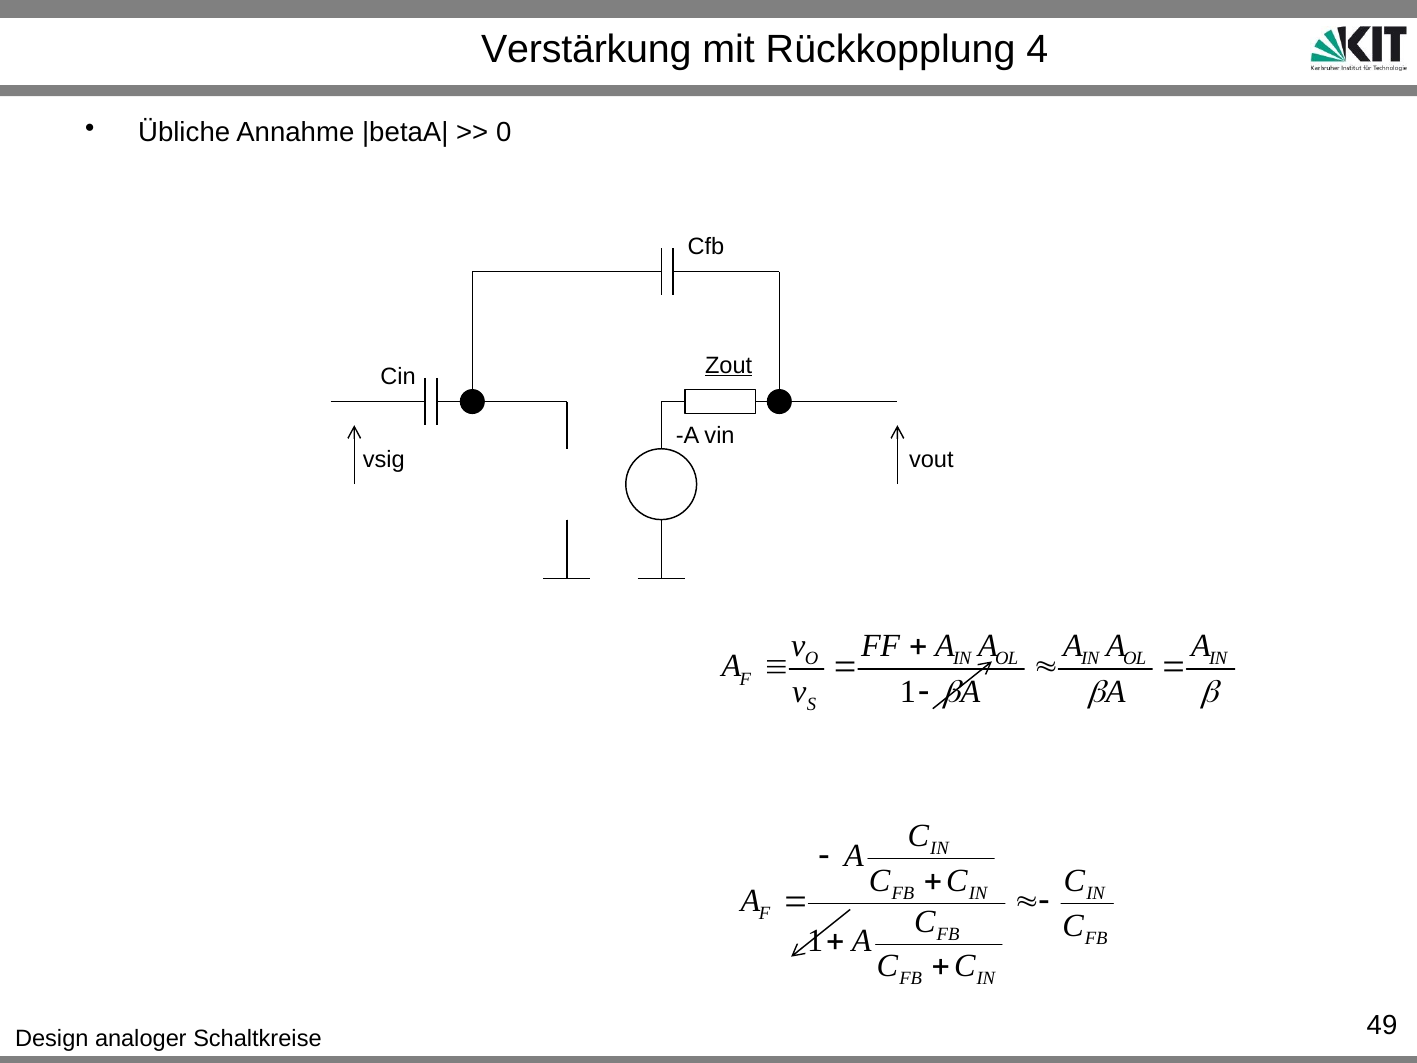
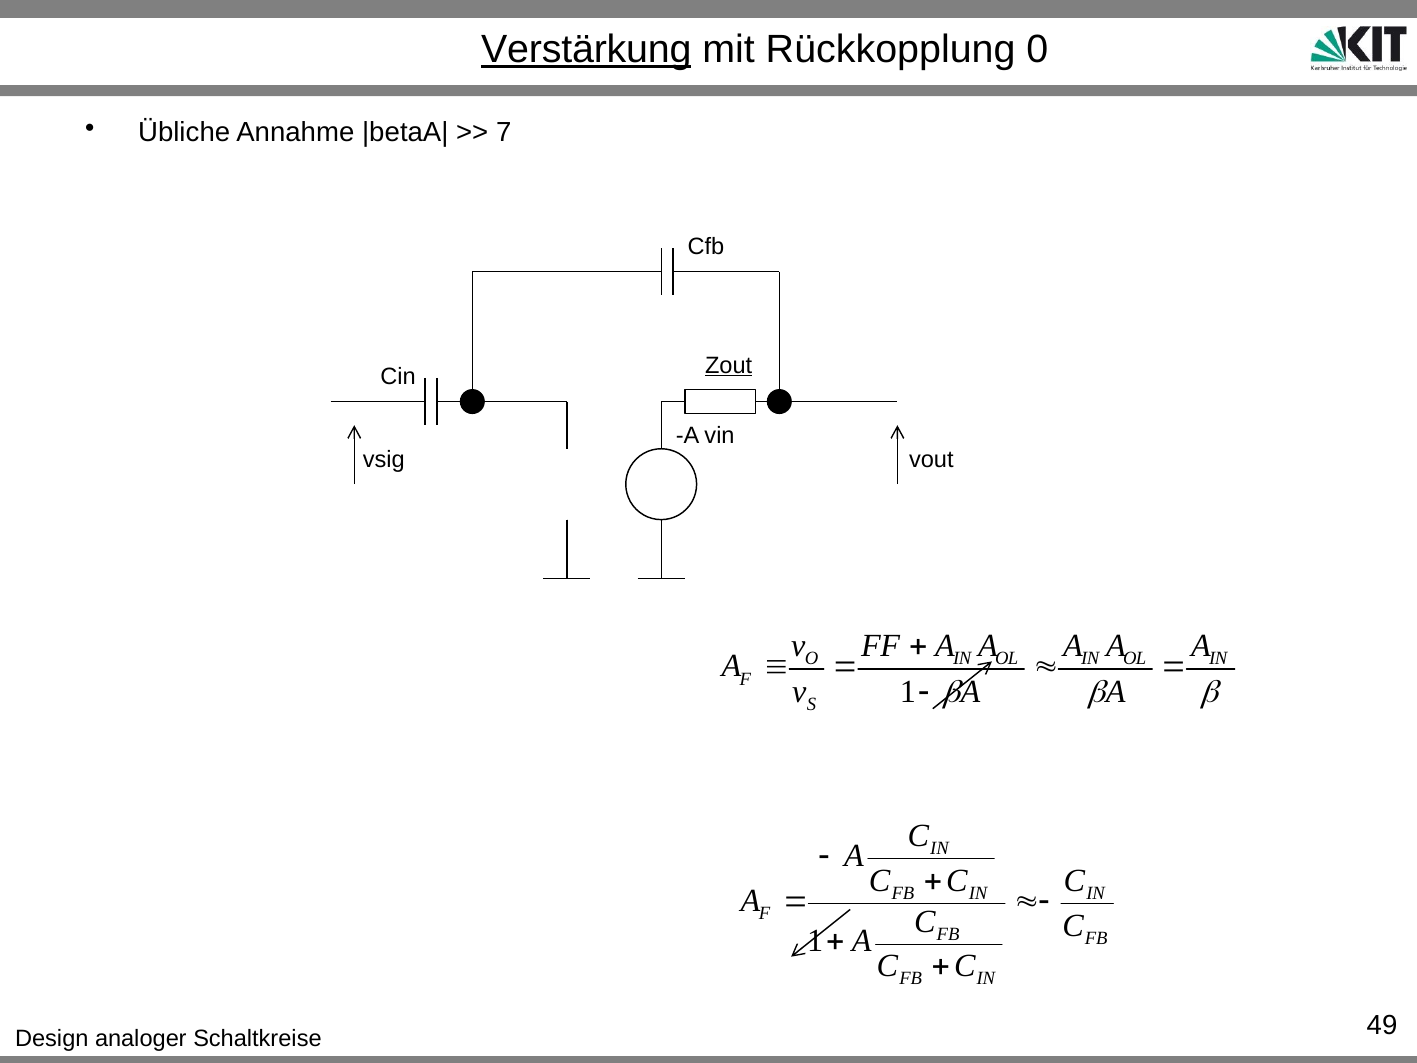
Verstärkung underline: none -> present (586, 50)
4: 4 -> 0 (1037, 50)
0: 0 -> 7 (504, 133)
